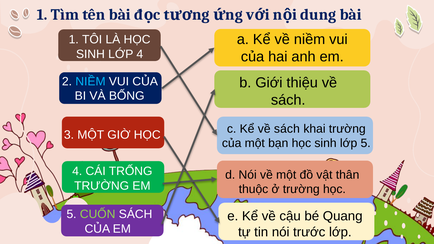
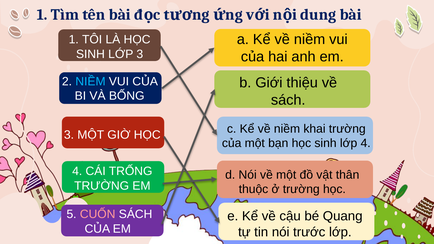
LỚP 4: 4 -> 3 (140, 54)
c Kể về sách: sách -> niềm (287, 129)
lớp 5: 5 -> 4 (366, 143)
CUỐN colour: light green -> pink (98, 214)
